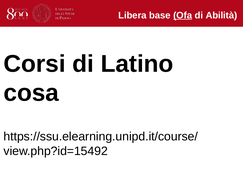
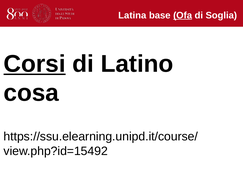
Libera: Libera -> Latina (132, 15)
Abilità: Abilità -> Soglia (221, 15)
Corsi underline: none -> present (35, 64)
